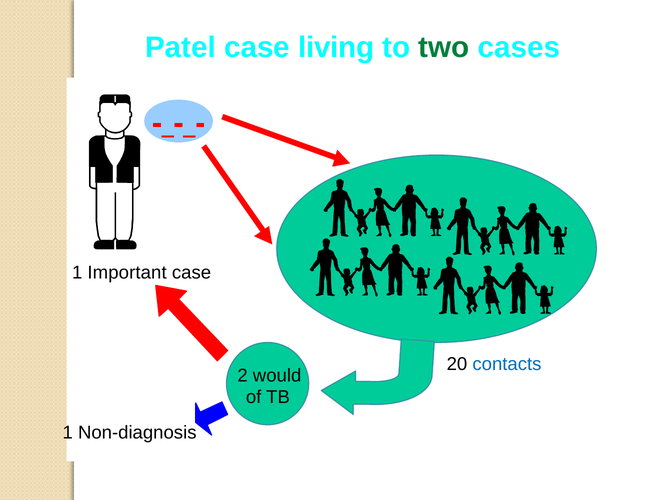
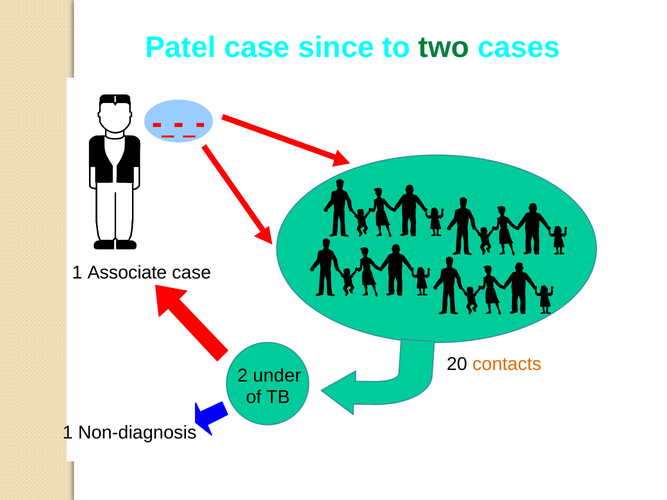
living: living -> since (336, 48)
Important: Important -> Associate (127, 273)
contacts colour: blue -> orange (507, 364)
would: would -> under (277, 376)
